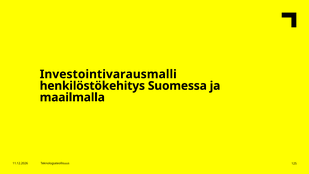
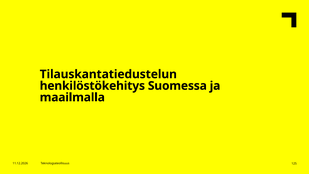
Investointivarausmalli: Investointivarausmalli -> Tilauskantatiedustelun (108, 74)
